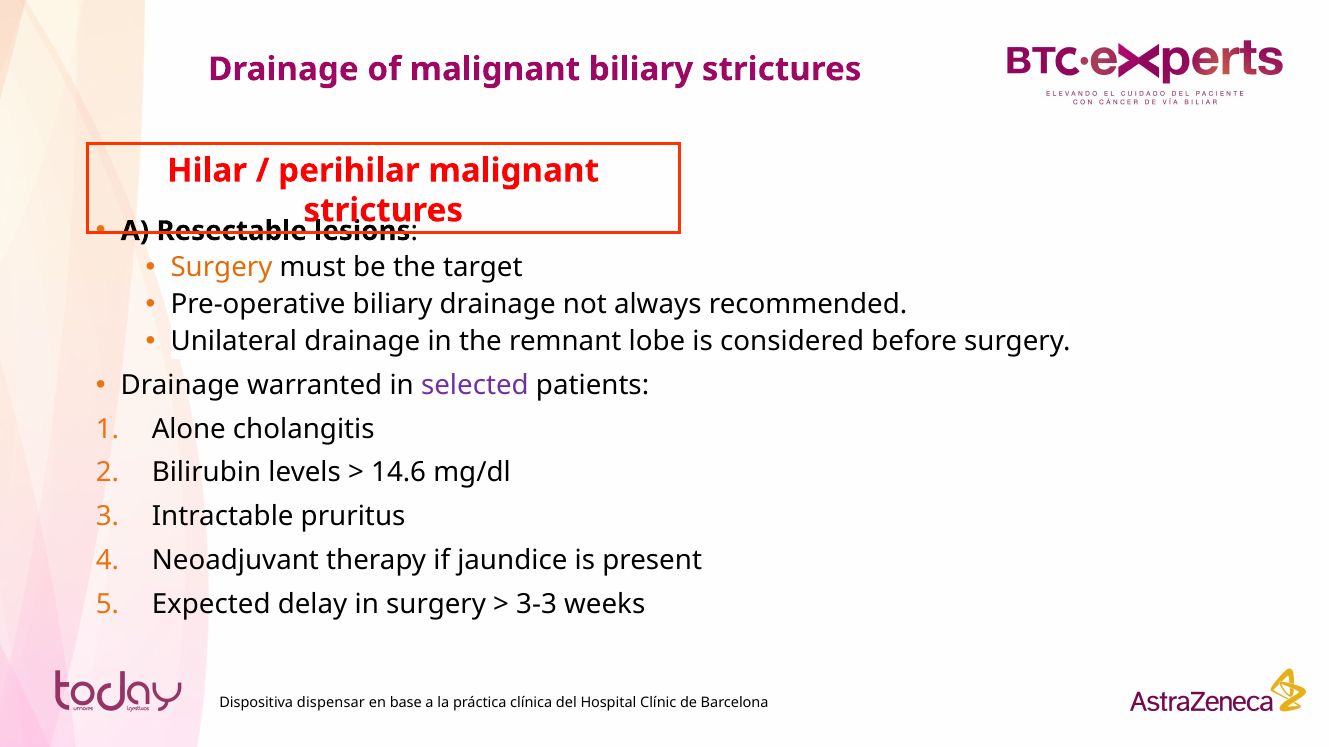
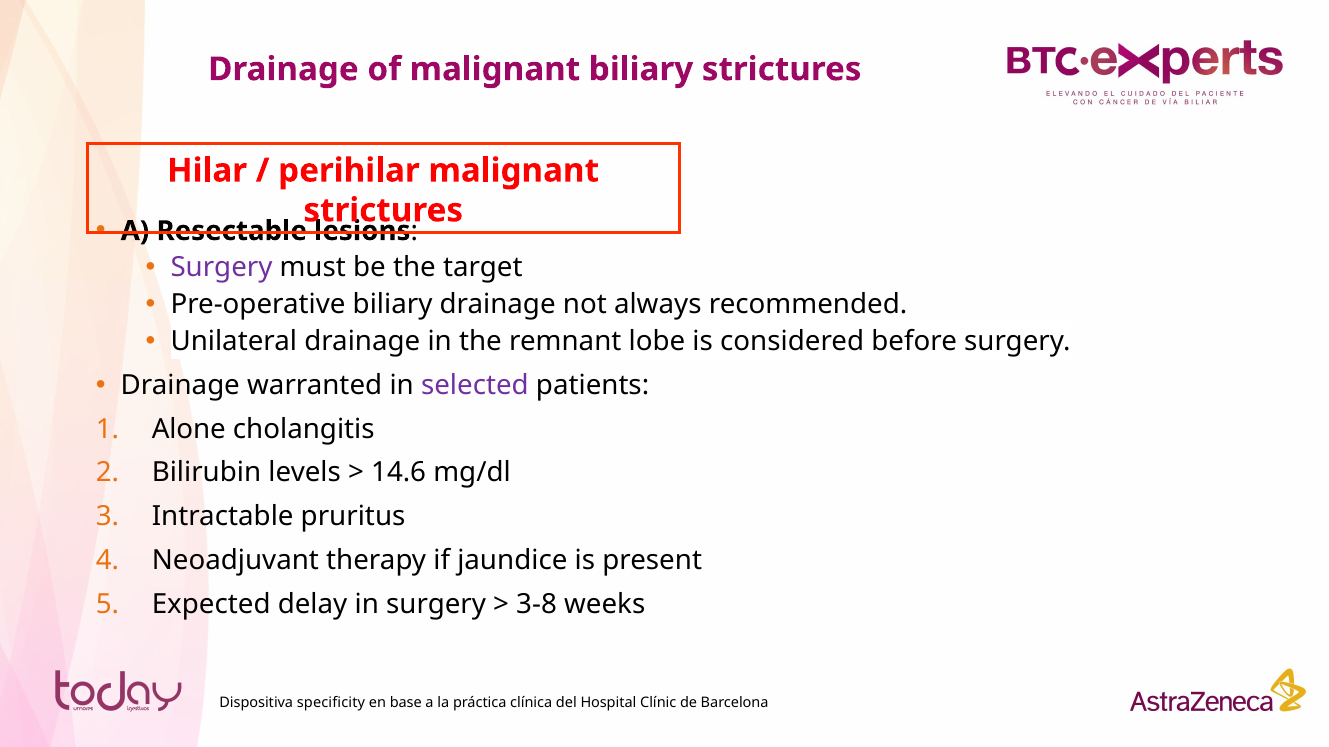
Surgery colour: orange -> purple (221, 268)
3-3: 3-3 -> 3-8 (537, 604)
dispensar: dispensar -> specificity (331, 704)
